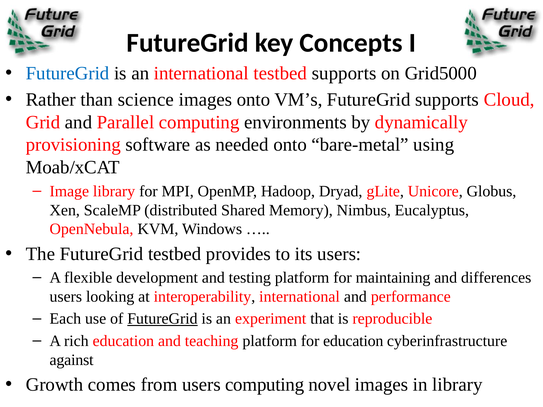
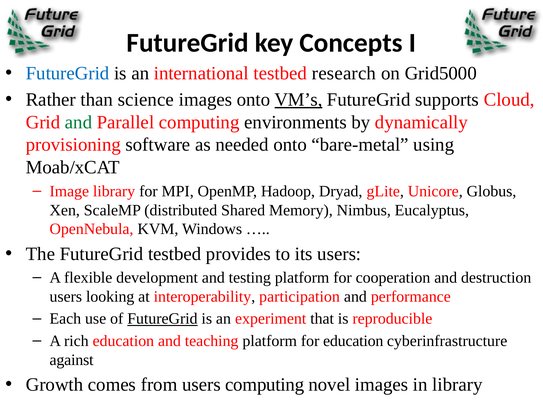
testbed supports: supports -> research (344, 73)
VM’s underline: none -> present (299, 100)
and colour: black -> green (79, 122)
maintaining: maintaining -> cooperation (393, 278)
differences: differences -> destruction (496, 278)
interoperability international: international -> participation (300, 297)
